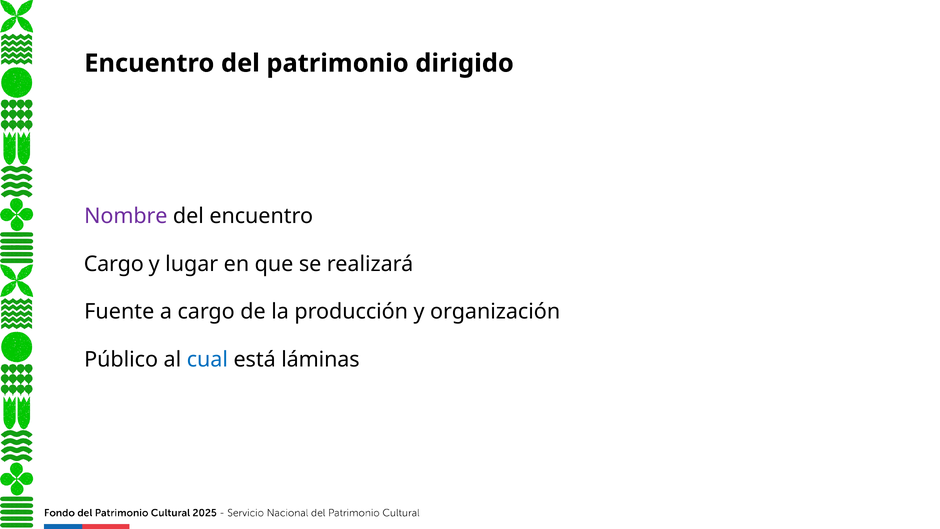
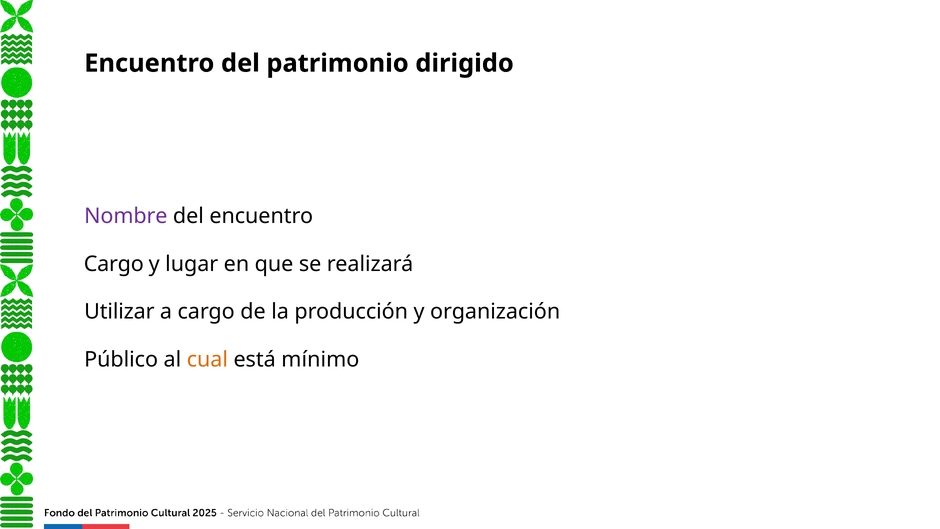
Fuente: Fuente -> Utilizar (119, 312)
cual colour: blue -> orange (207, 360)
láminas: láminas -> mínimo (320, 360)
